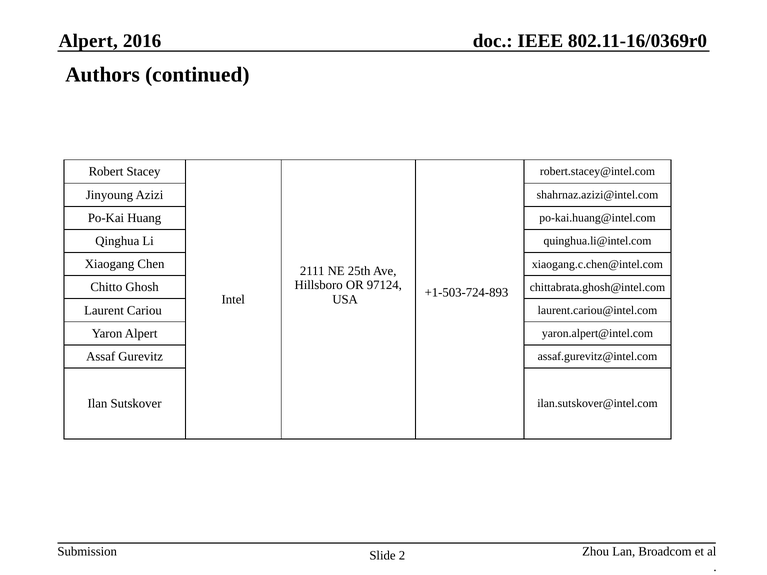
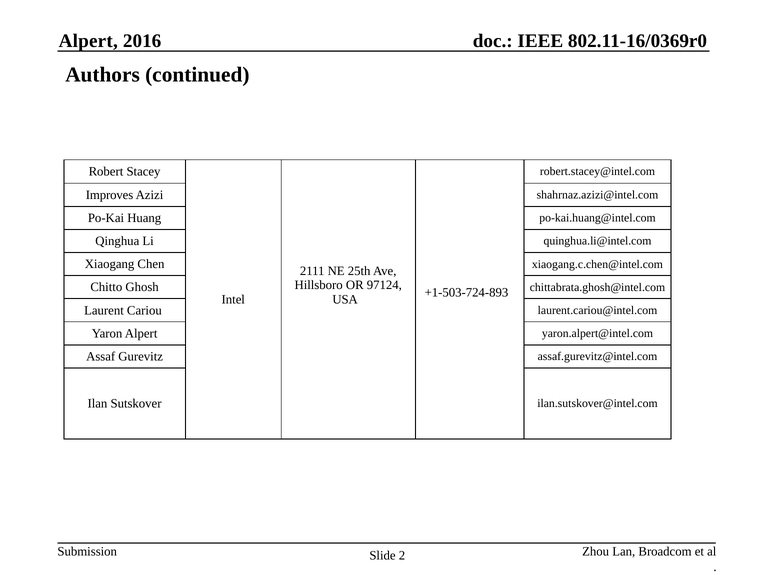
Jinyoung: Jinyoung -> Improves (110, 195)
